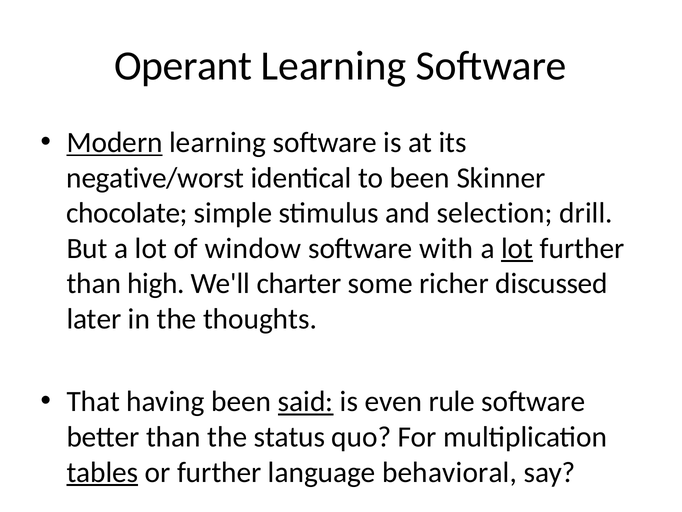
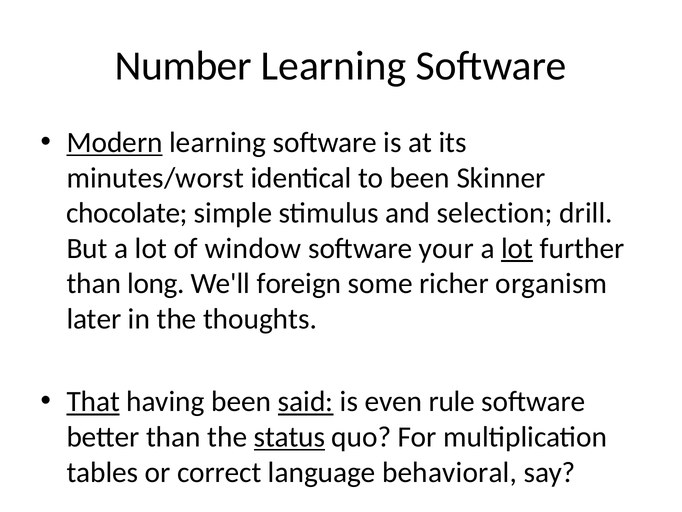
Operant: Operant -> Number (183, 66)
negative/worst: negative/worst -> minutes/worst (155, 178)
with: with -> your (446, 248)
high: high -> long (156, 283)
charter: charter -> foreign (299, 283)
discussed: discussed -> organism (551, 283)
That underline: none -> present (93, 401)
status underline: none -> present (289, 437)
tables underline: present -> none (102, 472)
or further: further -> correct (219, 472)
